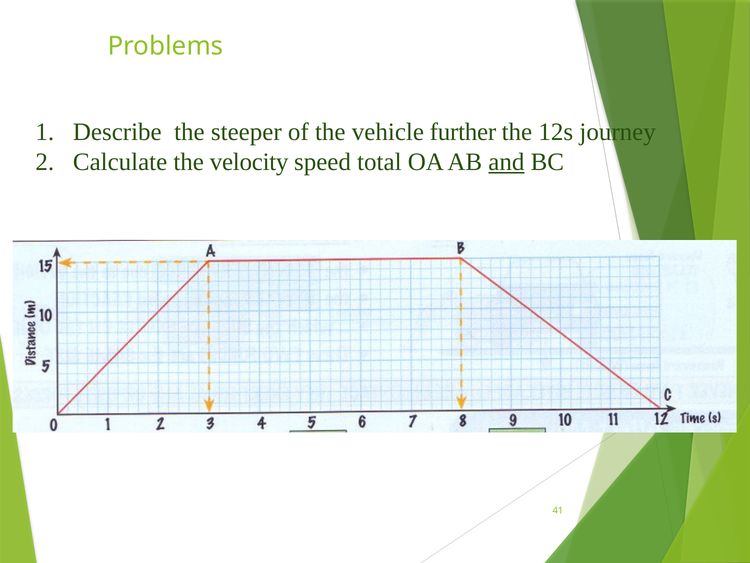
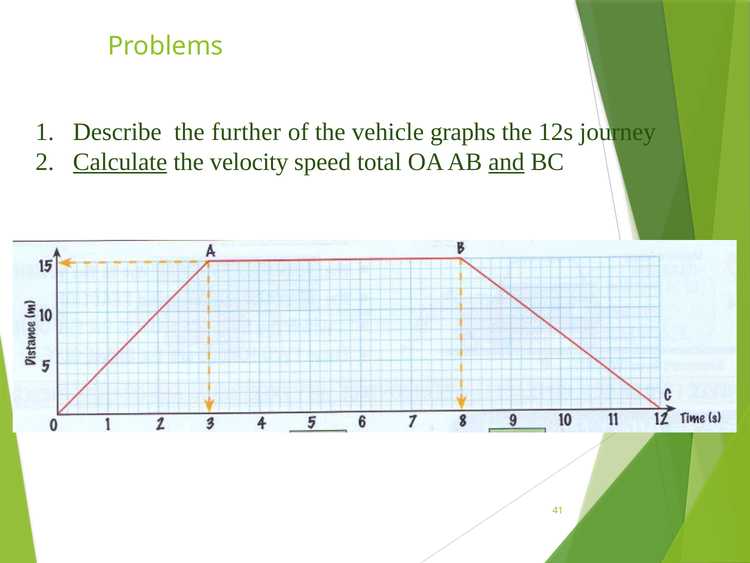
steeper: steeper -> further (246, 132)
further: further -> graphs (463, 132)
Calculate underline: none -> present (120, 162)
